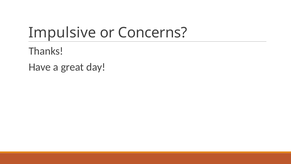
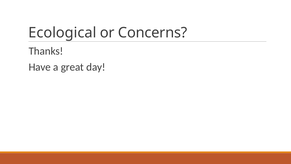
Impulsive: Impulsive -> Ecological (62, 33)
